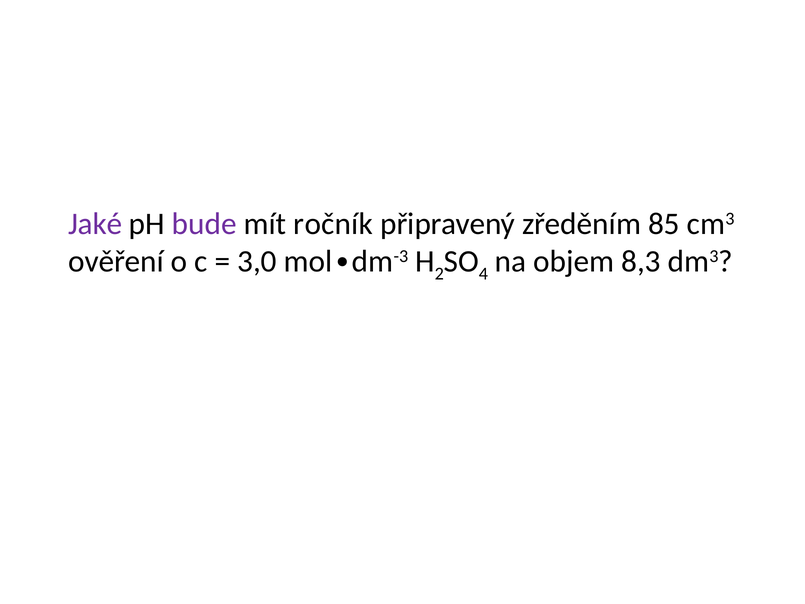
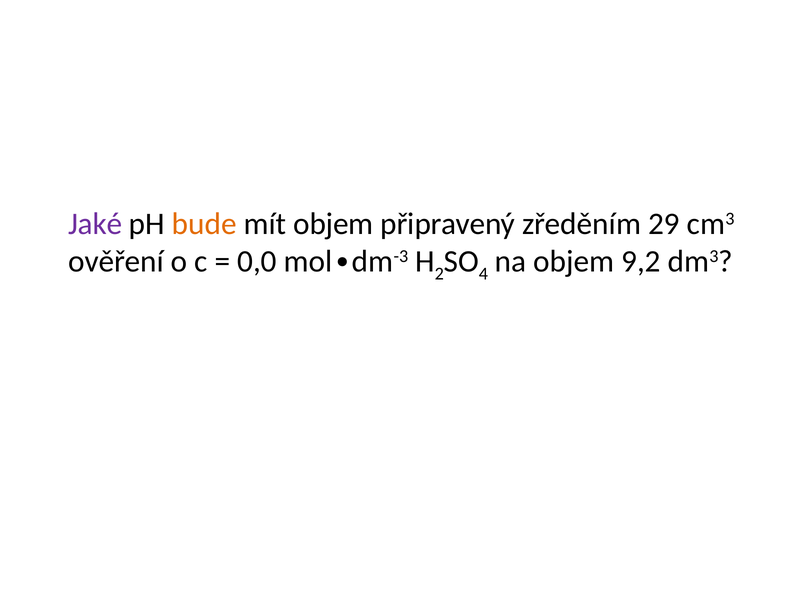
bude colour: purple -> orange (204, 224)
mít ročník: ročník -> objem (333, 224)
85: 85 -> 29 (664, 224)
8,3: 8,3 -> 9,2 (641, 261)
3,0: 3,0 -> 0,0 (257, 261)
